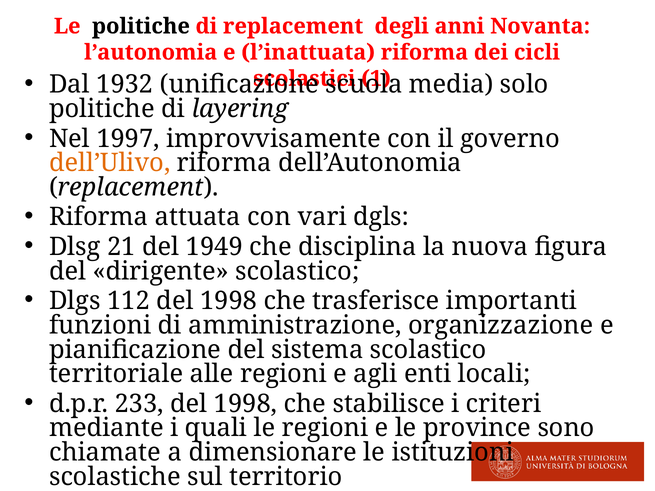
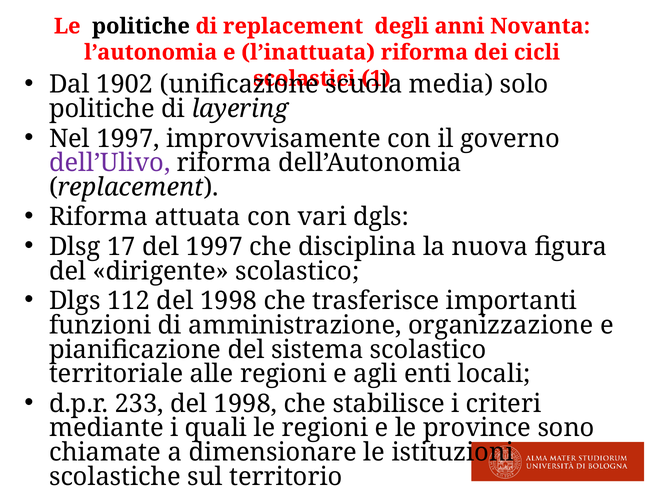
1932: 1932 -> 1902 (125, 85)
dell’Ulivo colour: orange -> purple (110, 163)
21: 21 -> 17 (121, 247)
del 1949: 1949 -> 1997 (214, 247)
